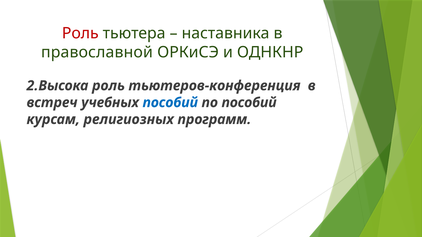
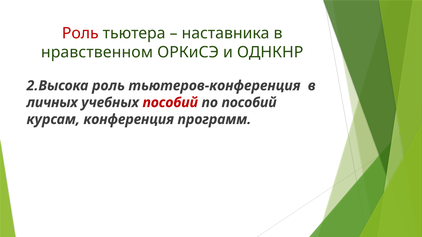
православной: православной -> нравственном (97, 52)
встреч: встреч -> личных (52, 103)
пособий colour: blue -> red (170, 103)
религиозных: религиозных -> конференция (129, 120)
